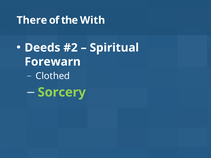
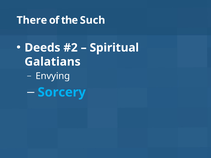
With: With -> Such (93, 20)
Forewarn: Forewarn -> Galatians (53, 62)
Clothed: Clothed -> Envying (53, 76)
Sorcery colour: light green -> light blue (62, 92)
